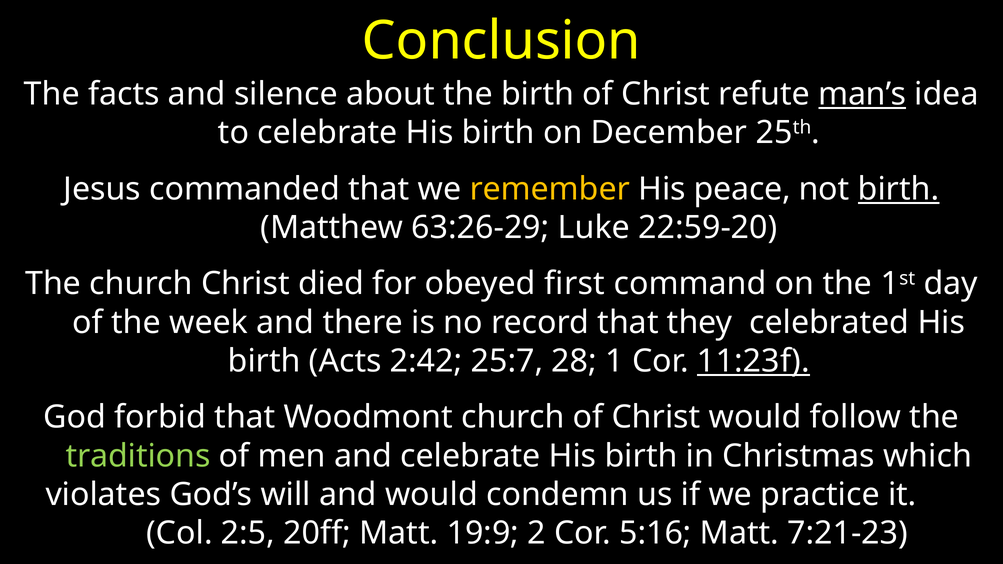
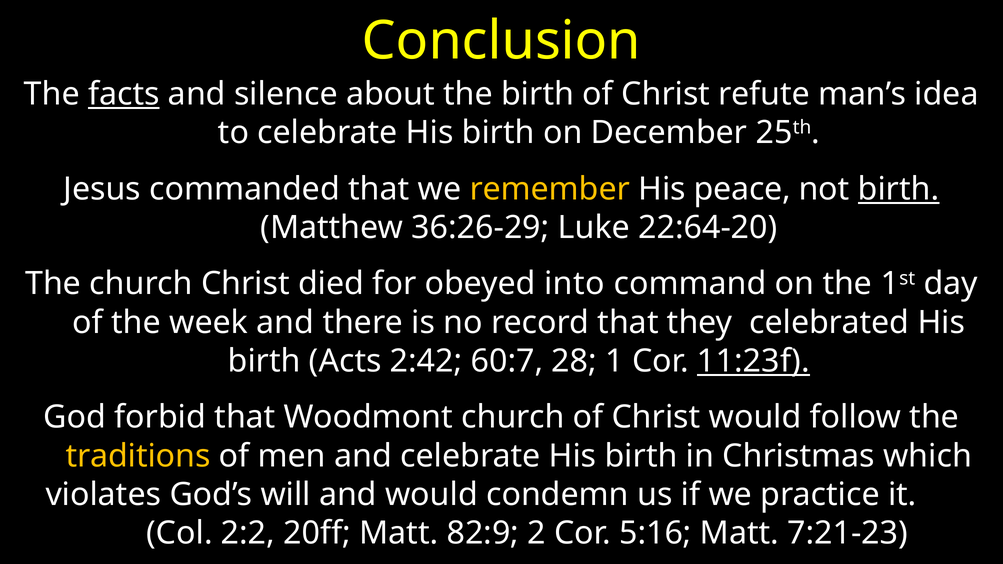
facts underline: none -> present (124, 94)
man’s underline: present -> none (862, 94)
63:26-29: 63:26-29 -> 36:26-29 (480, 228)
22:59-20: 22:59-20 -> 22:64-20 (708, 228)
first: first -> into (575, 284)
25:7: 25:7 -> 60:7 (507, 361)
traditions colour: light green -> yellow (138, 456)
2:5: 2:5 -> 2:2 (248, 533)
19:9: 19:9 -> 82:9 (483, 533)
